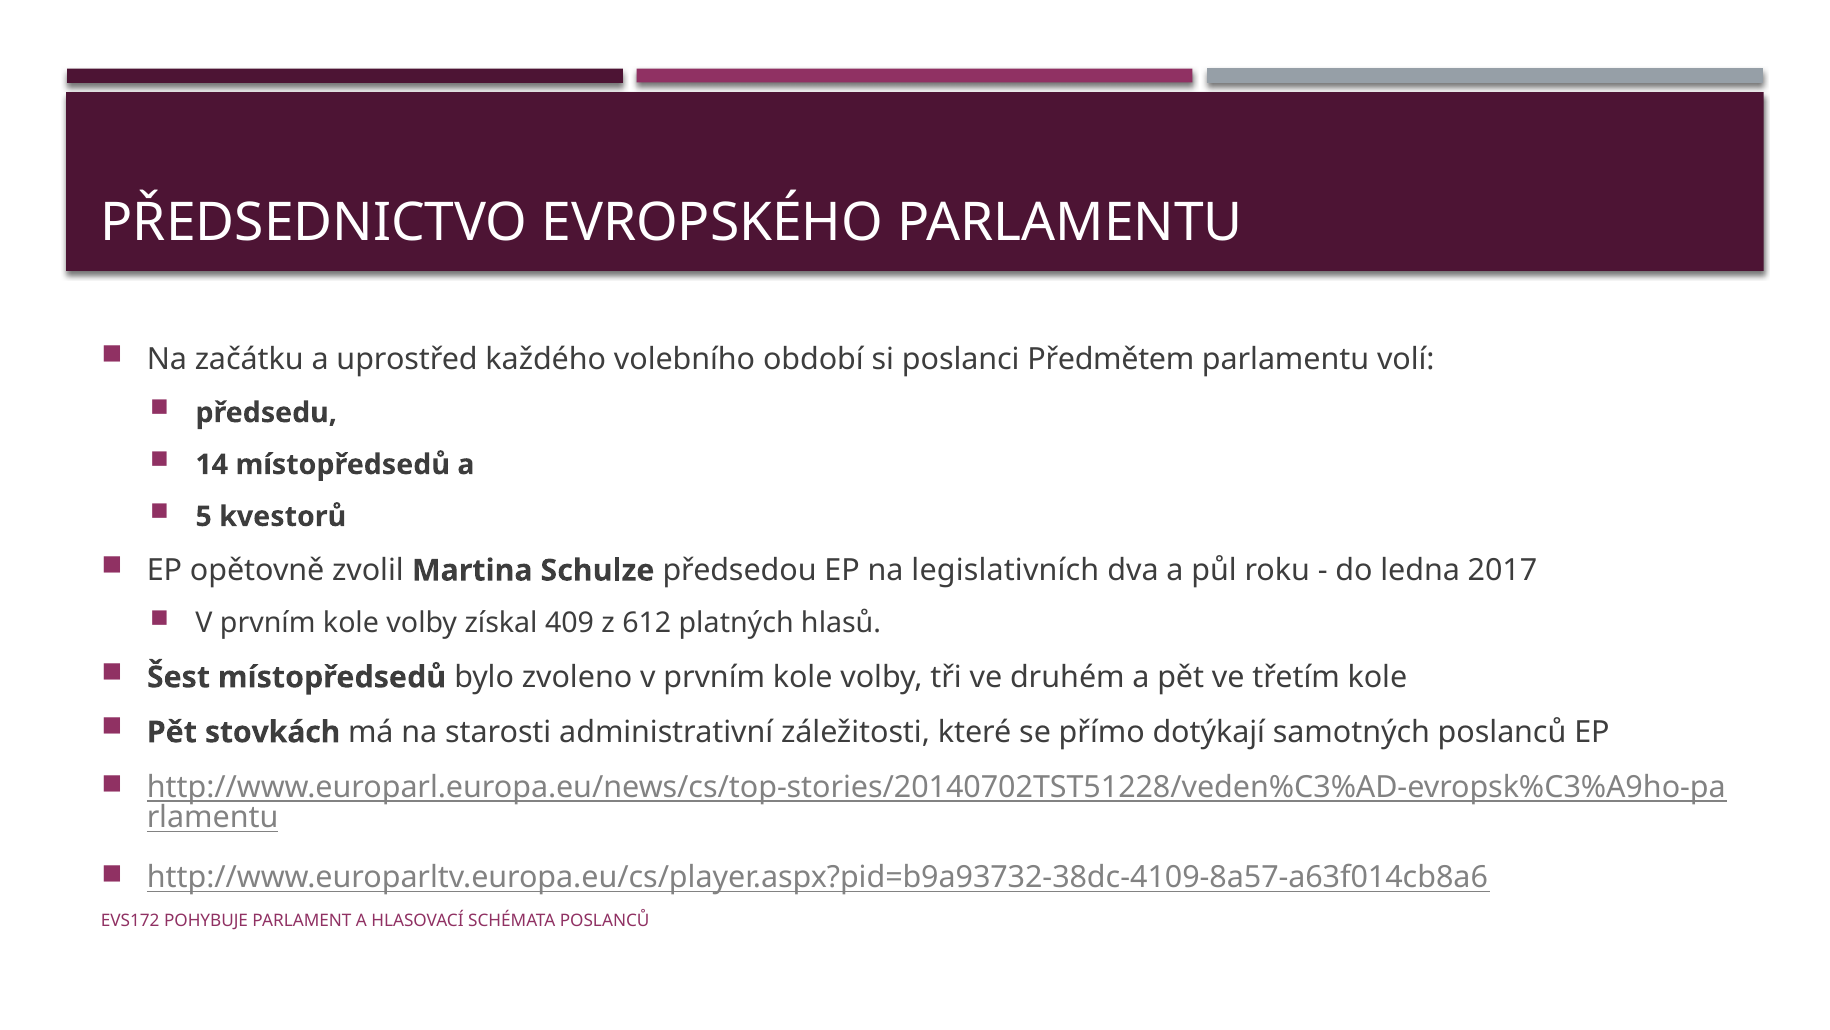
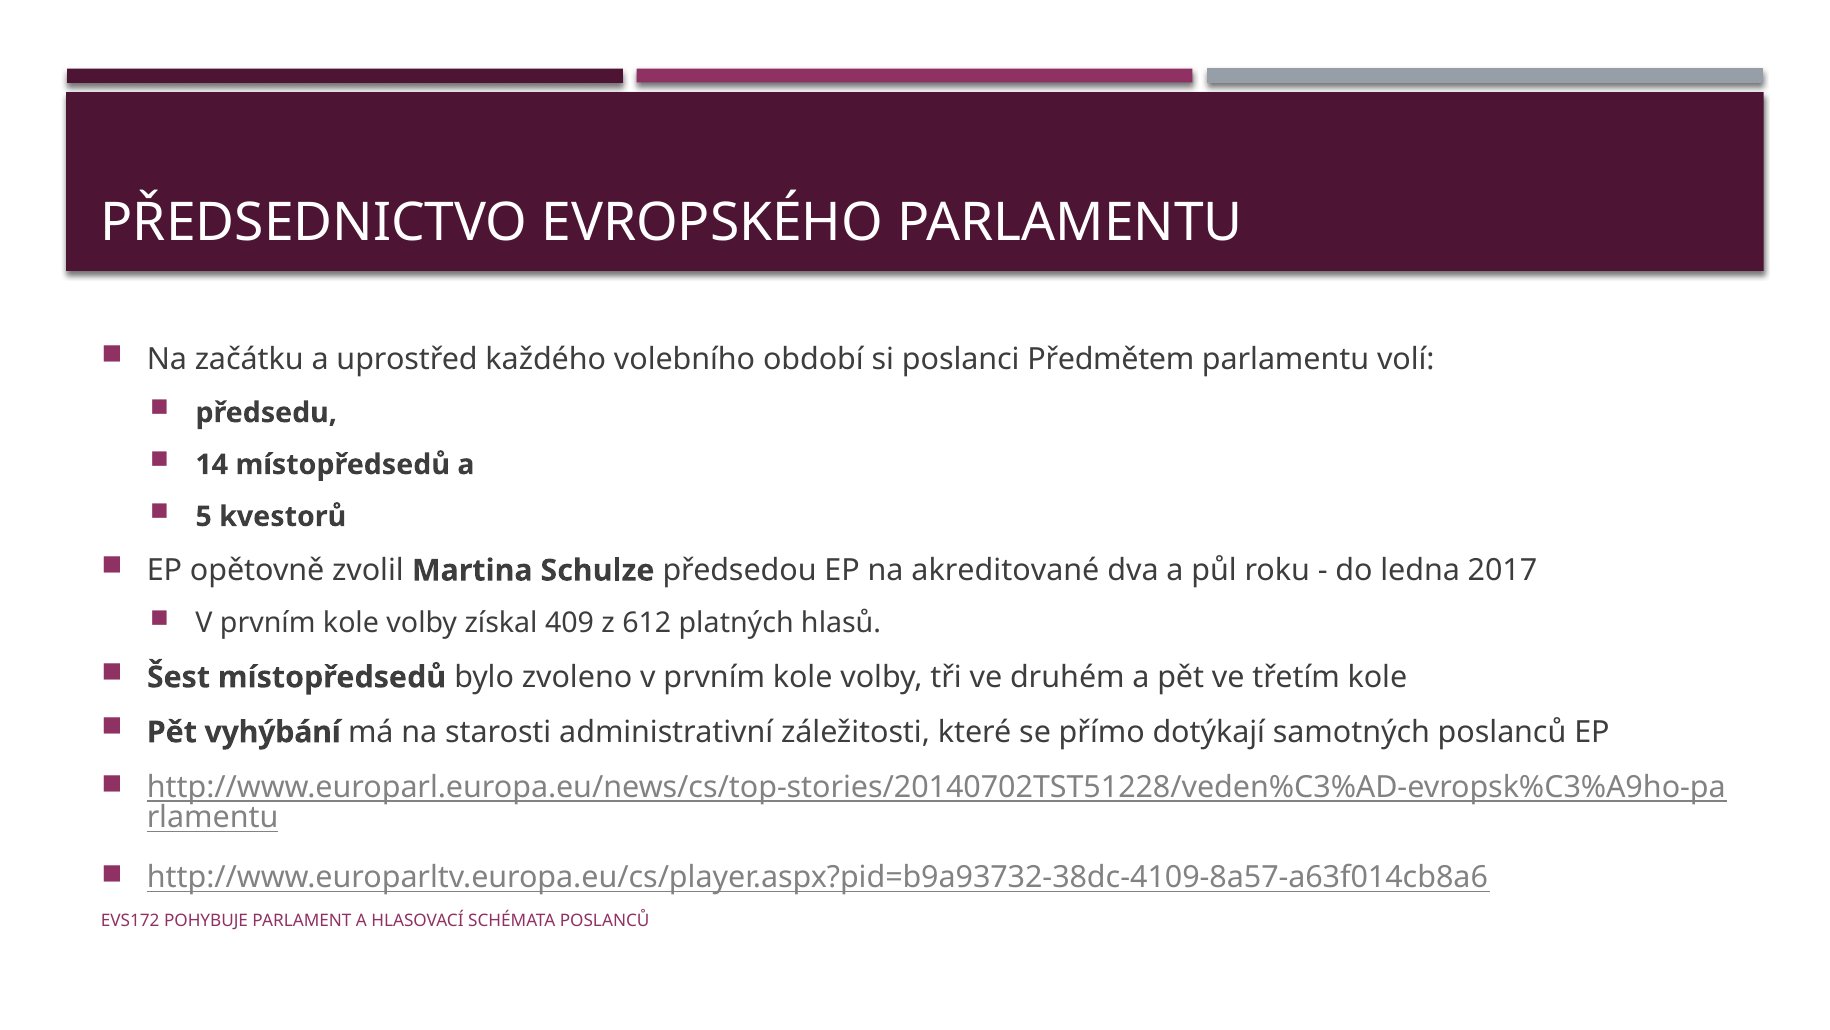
legislativních: legislativních -> akreditované (1005, 570)
stovkách: stovkách -> vyhýbání (273, 732)
